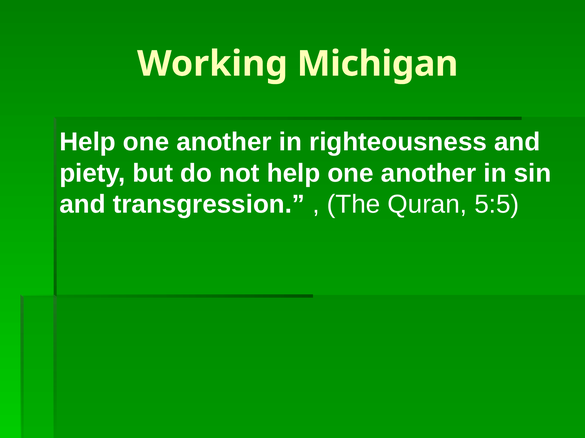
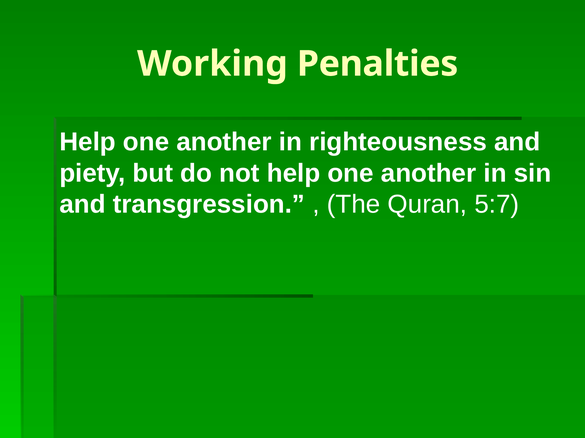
Michigan: Michigan -> Penalties (378, 64)
5:5: 5:5 -> 5:7 (497, 205)
